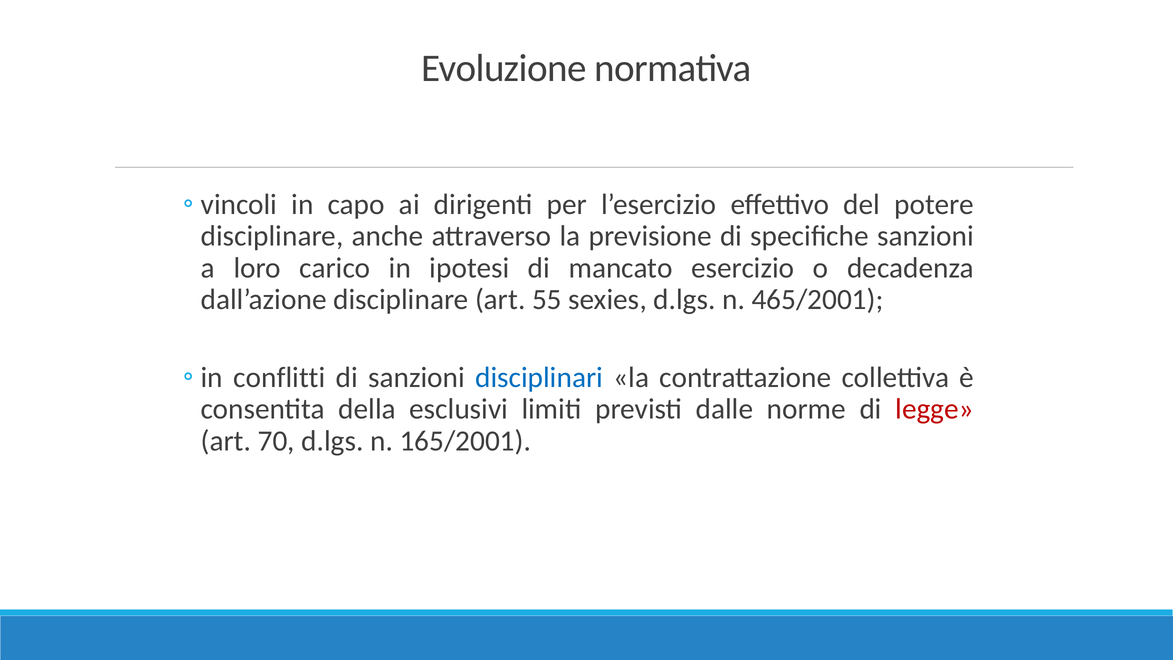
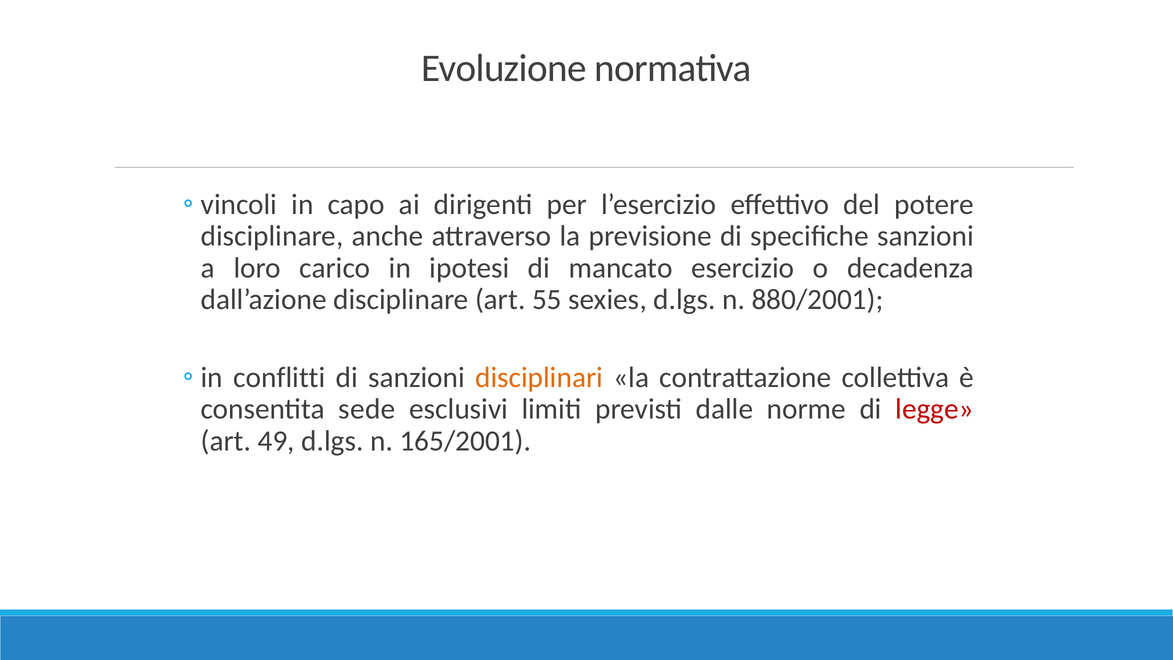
465/2001: 465/2001 -> 880/2001 (818, 299)
disciplinari colour: blue -> orange (539, 377)
della: della -> sede (367, 409)
70: 70 -> 49 (276, 441)
